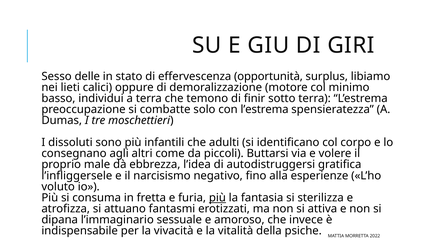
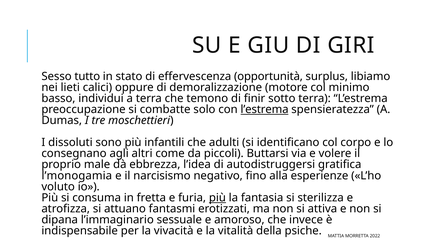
delle: delle -> tutto (87, 76)
l’estrema underline: none -> present (265, 109)
l’infliggersele: l’infliggersele -> l’monogamia (77, 175)
